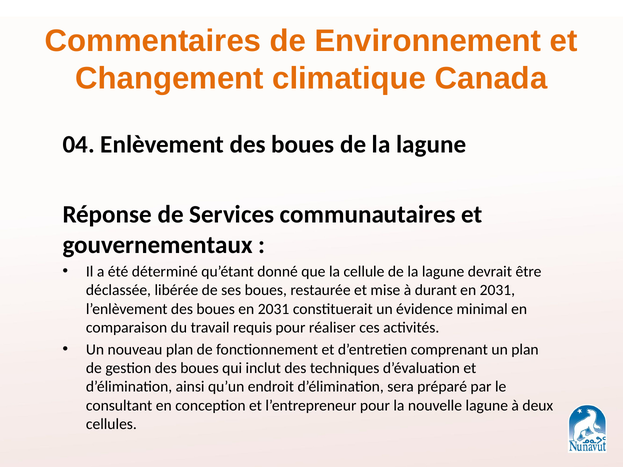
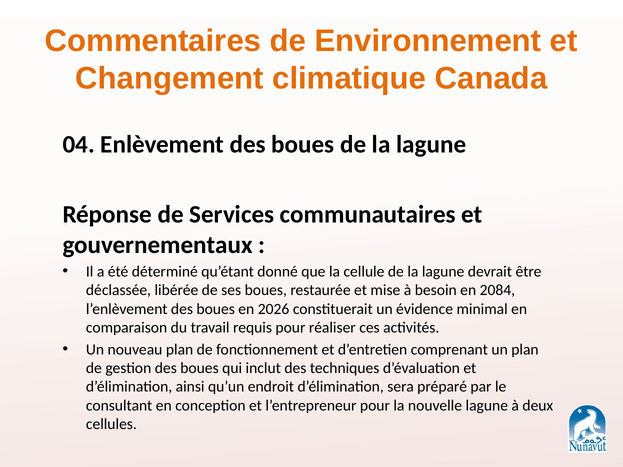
durant: durant -> besoin (436, 290)
2031: 2031 -> 2084 (497, 290)
boues en 2031: 2031 -> 2026 (274, 309)
